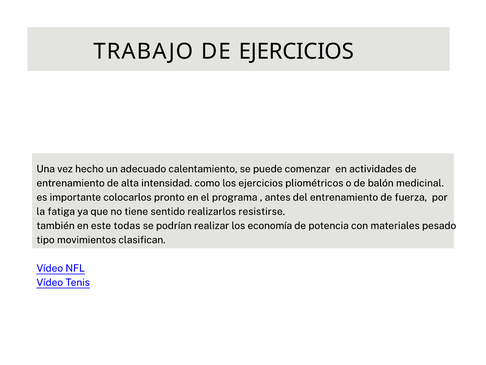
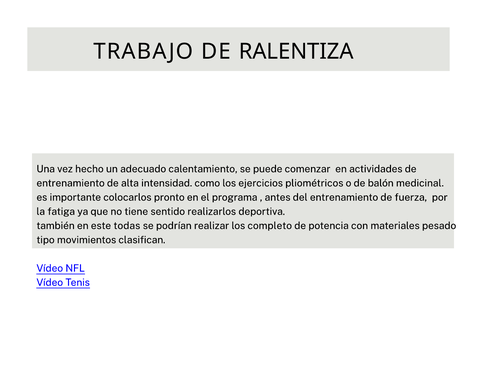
DE EJERCICIOS: EJERCICIOS -> RALENTIZA (296, 51)
resistirse: resistirse -> deportiva (262, 211)
economía: economía -> completo (270, 225)
